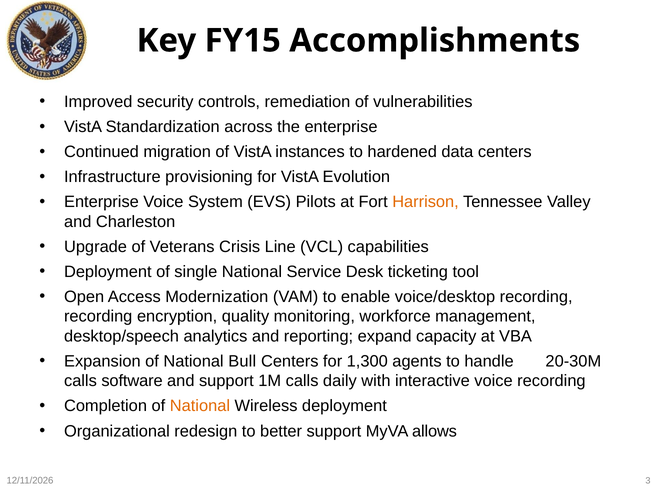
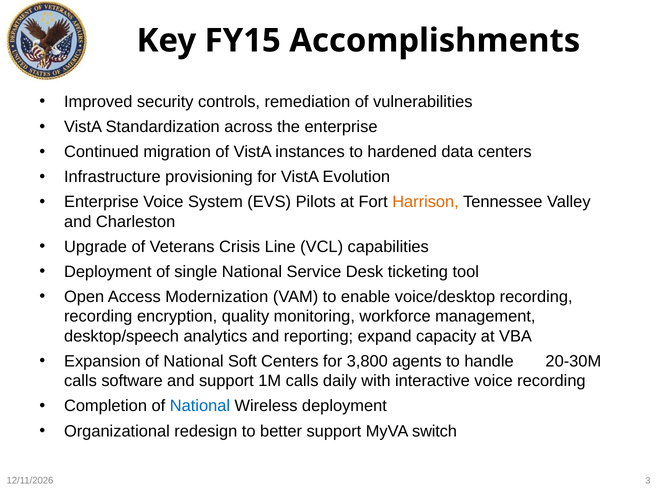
Bull: Bull -> Soft (242, 361)
1,300: 1,300 -> 3,800 (367, 361)
National colour: orange -> blue (200, 406)
allows: allows -> switch (435, 431)
